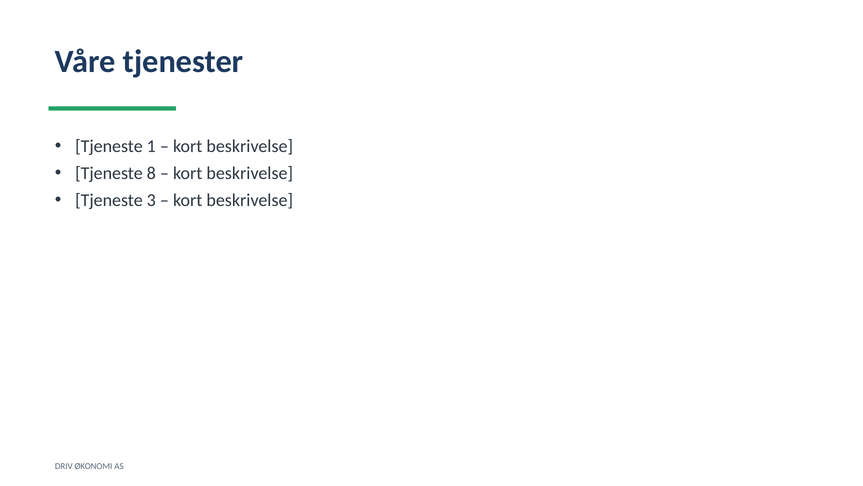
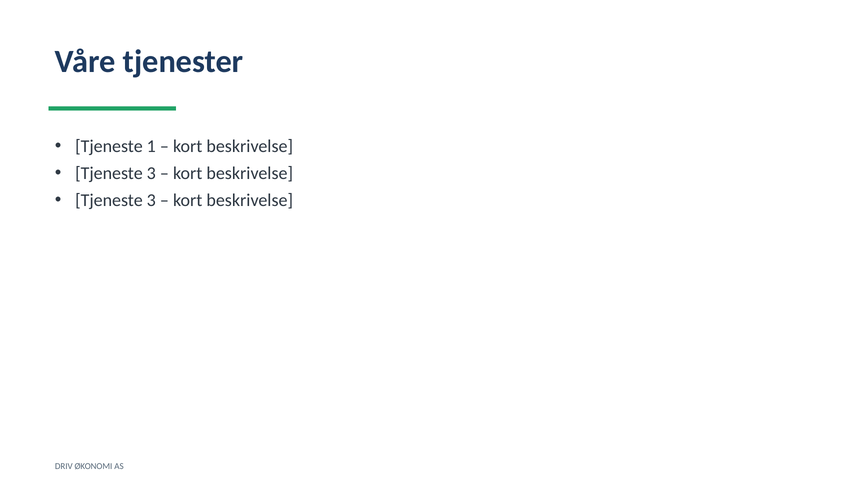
8: 8 -> 3 (151, 173)
